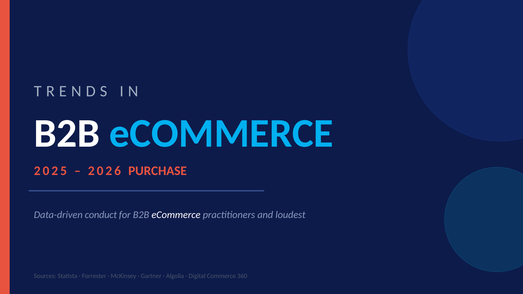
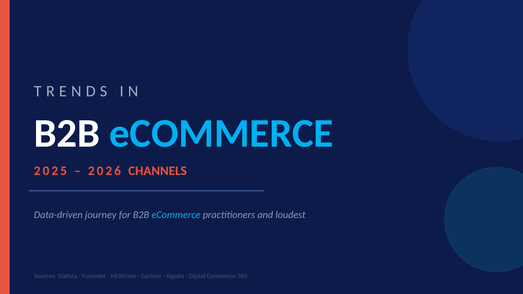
PURCHASE: PURCHASE -> CHANNELS (158, 171)
conduct: conduct -> journey (101, 215)
eCommerce colour: white -> light blue (176, 215)
